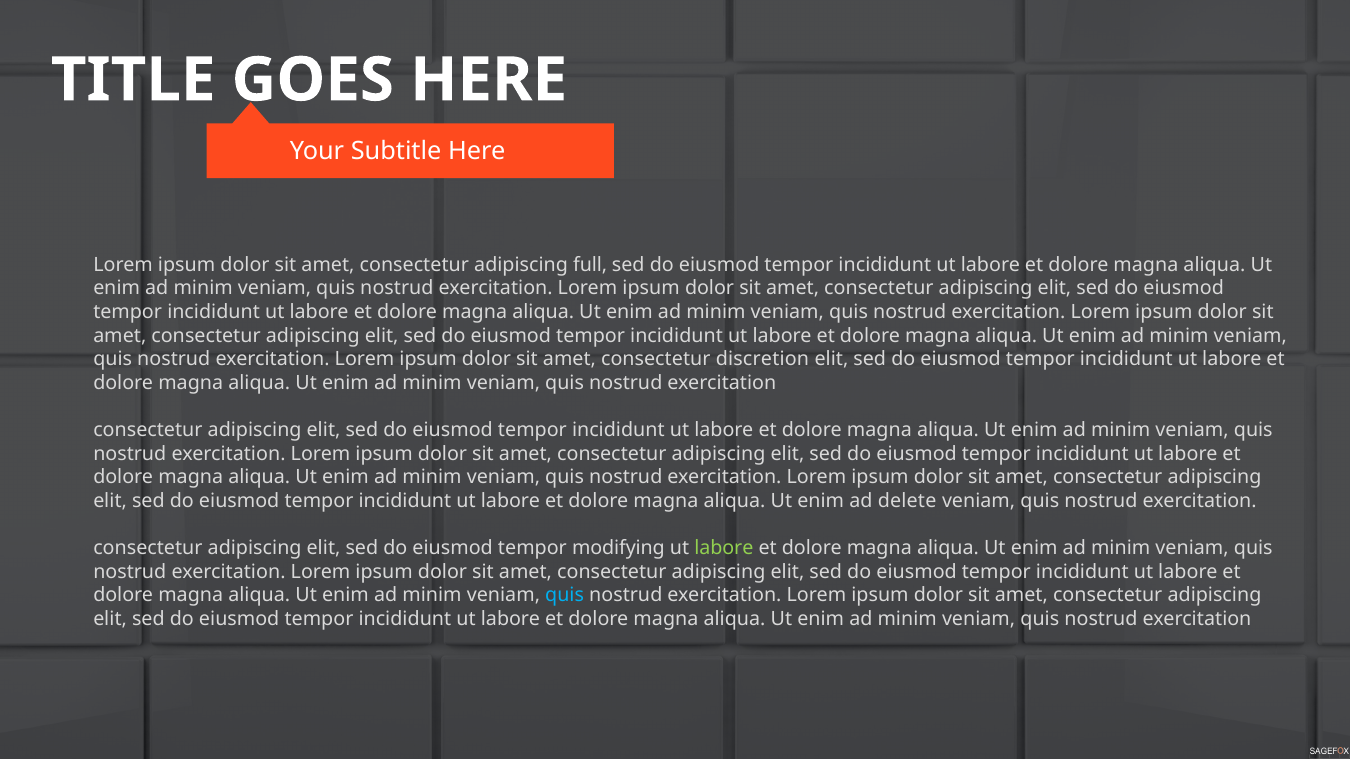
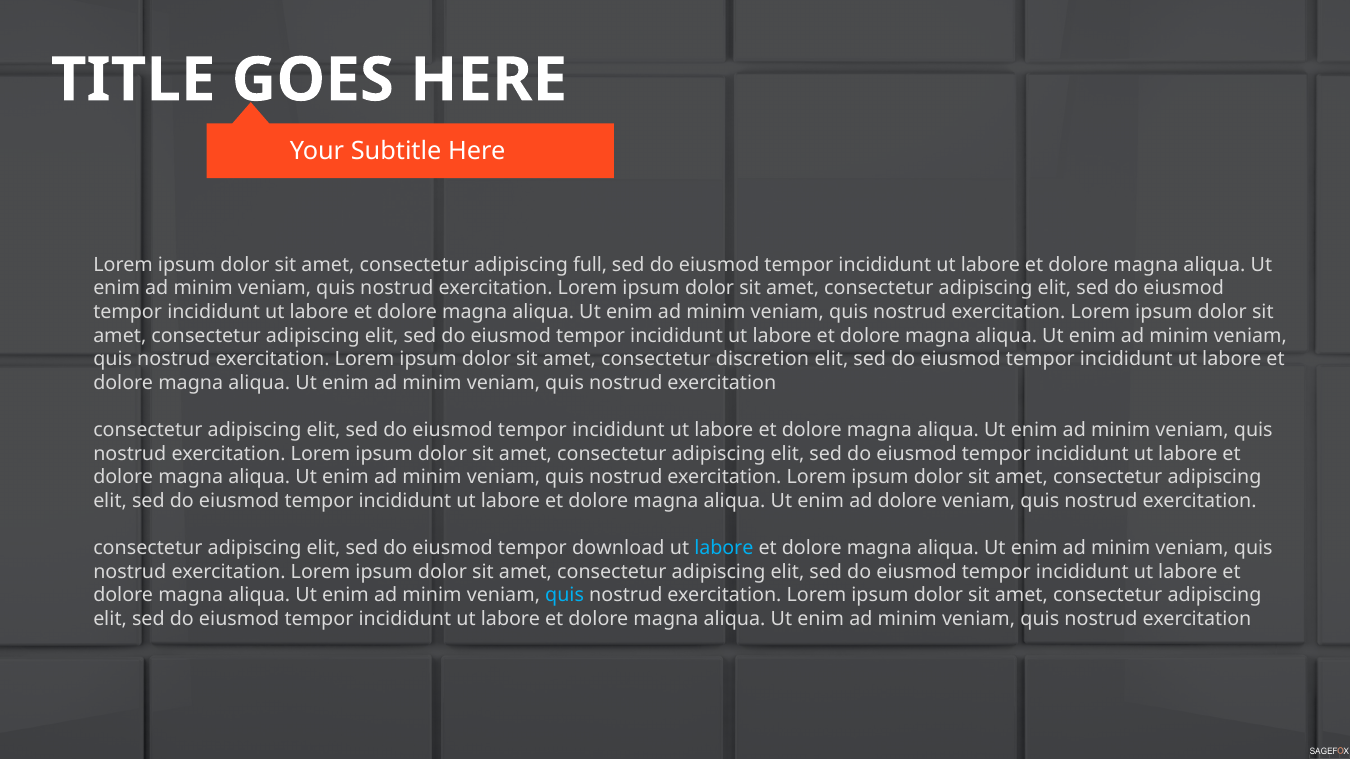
ad delete: delete -> dolore (907, 501)
modifying: modifying -> download (618, 548)
labore colour: light green -> light blue (724, 548)
